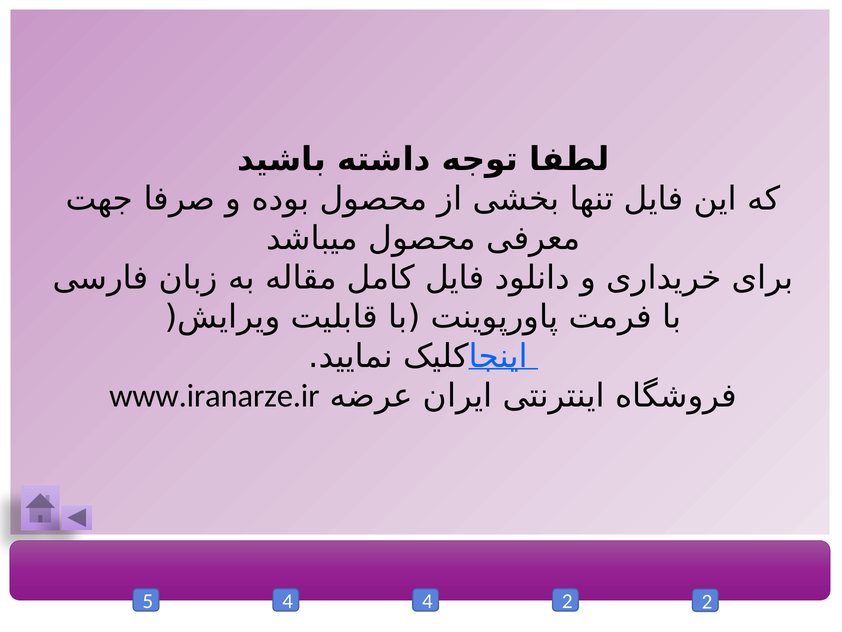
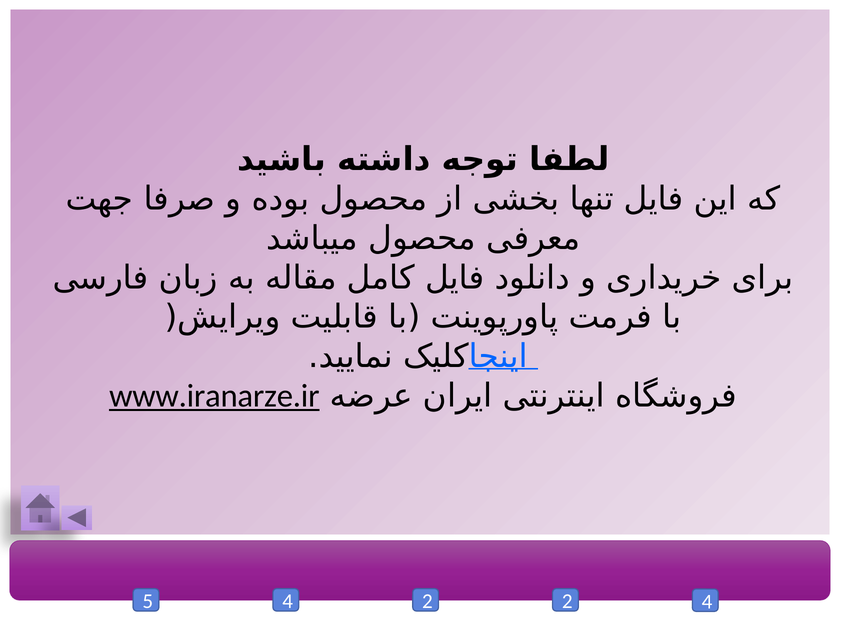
www.iranarze.ir underline: none -> present (214, 395)
4 4: 4 -> 2 (427, 601)
2 2: 2 -> 4 (707, 601)
